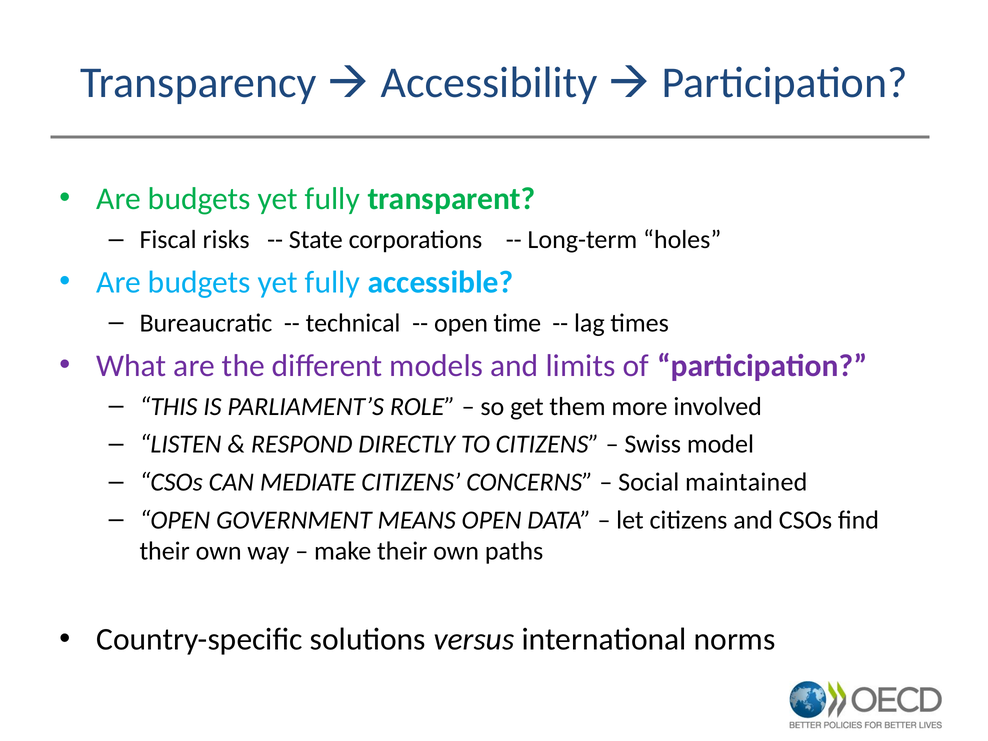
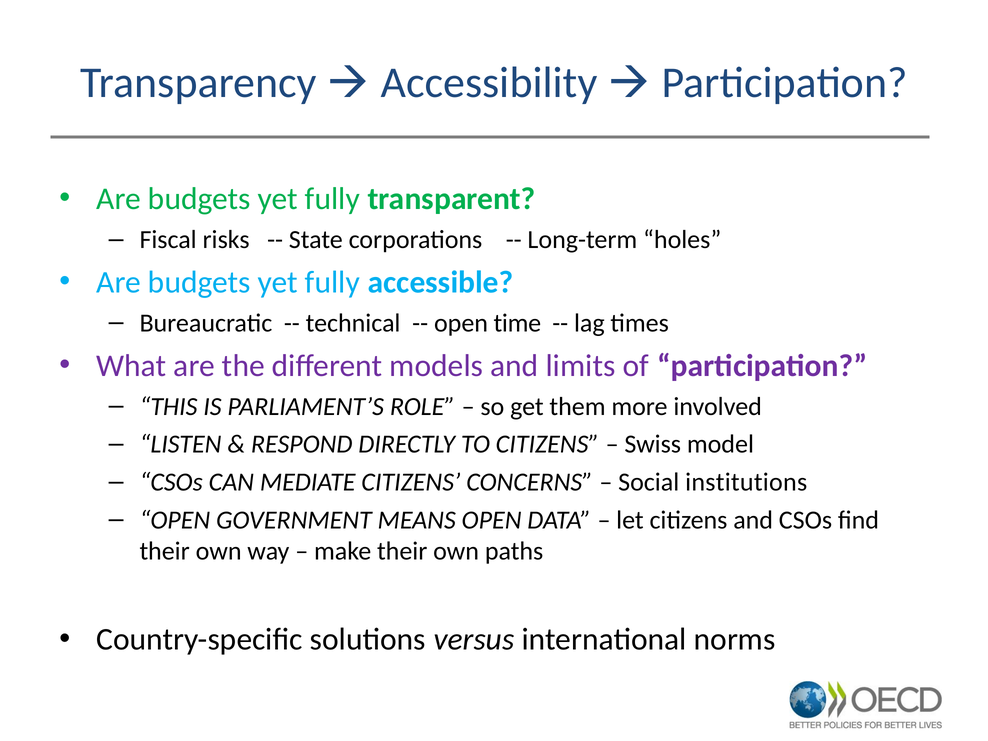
maintained: maintained -> institutions (746, 482)
